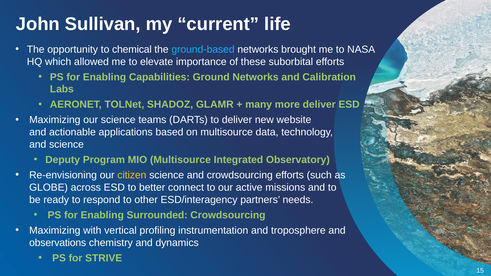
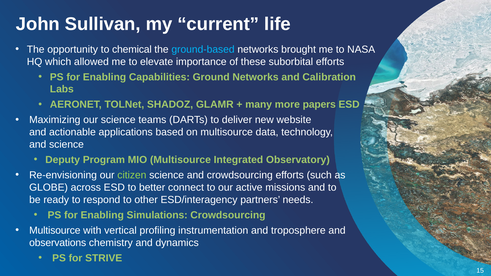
more deliver: deliver -> papers (319, 105)
citizen colour: yellow -> light green (132, 175)
Surrounded: Surrounded -> Simulations (157, 215)
Maximizing: Maximizing -> Multisource (55, 231)
